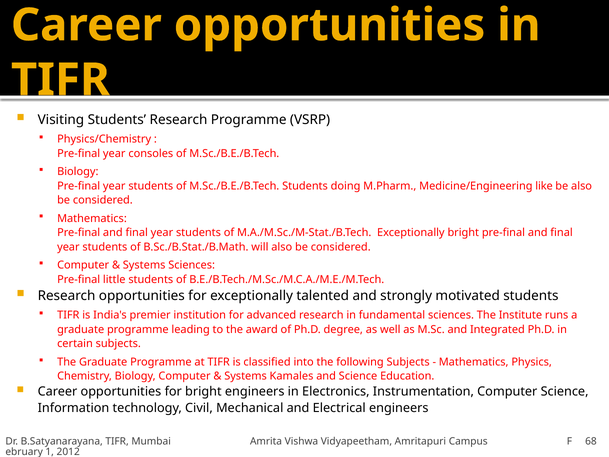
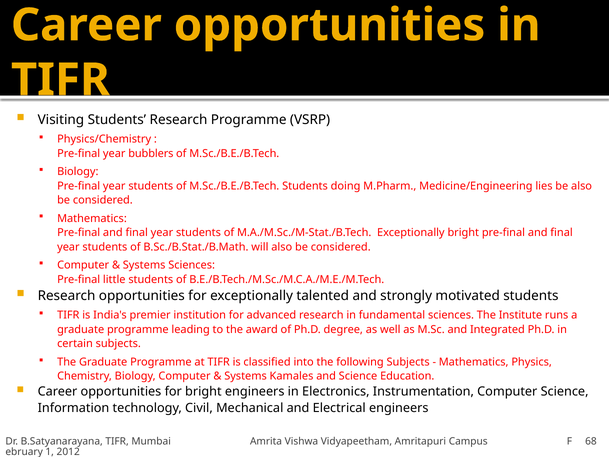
consoles: consoles -> bubblers (151, 153)
like: like -> lies (544, 186)
